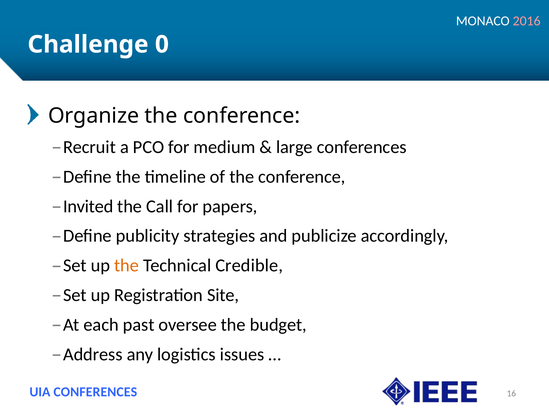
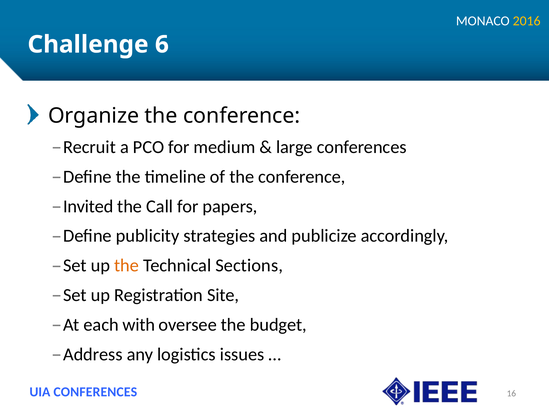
2016 colour: pink -> yellow (527, 21)
0: 0 -> 6 (162, 44)
Credible: Credible -> Sections (249, 265)
past: past -> with (139, 325)
